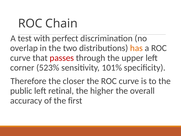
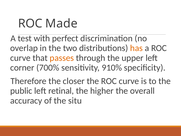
Chain: Chain -> Made (61, 23)
passes colour: red -> orange (62, 58)
523%: 523% -> 700% (48, 68)
101%: 101% -> 910% (112, 68)
first: first -> situ (75, 100)
